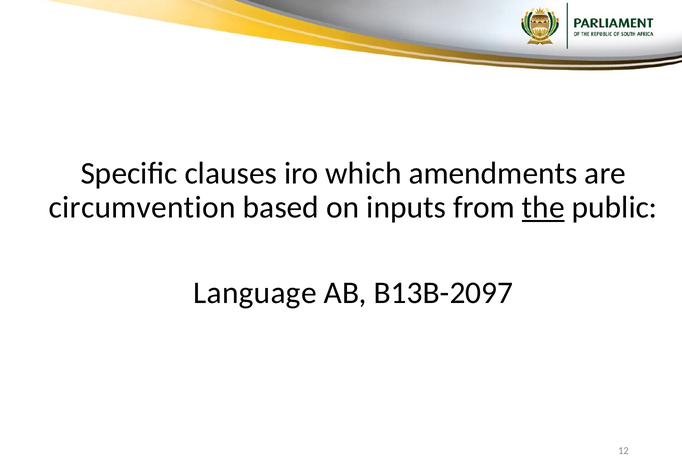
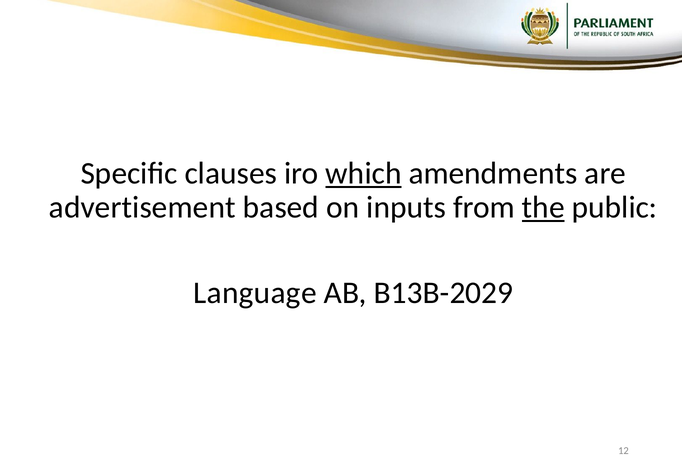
which underline: none -> present (364, 174)
circumvention: circumvention -> advertisement (142, 208)
B13B-2097: B13B-2097 -> B13B-2029 (444, 293)
